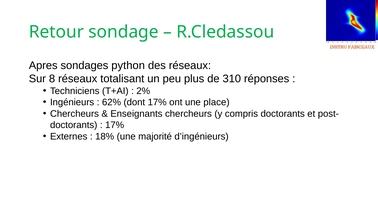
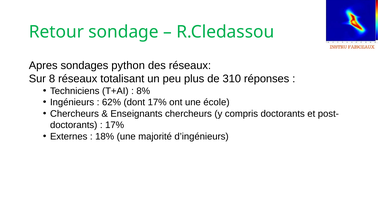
2%: 2% -> 8% (143, 91)
place: place -> école (216, 102)
